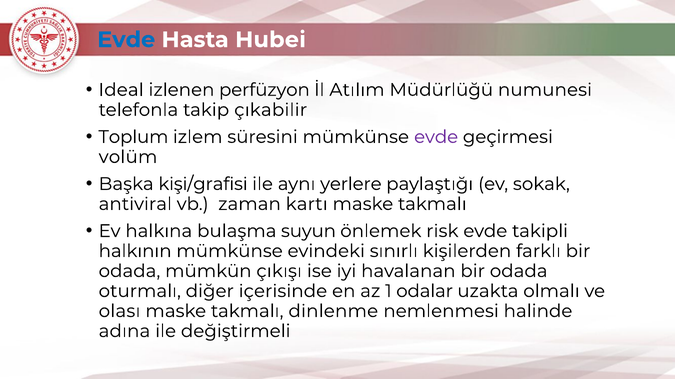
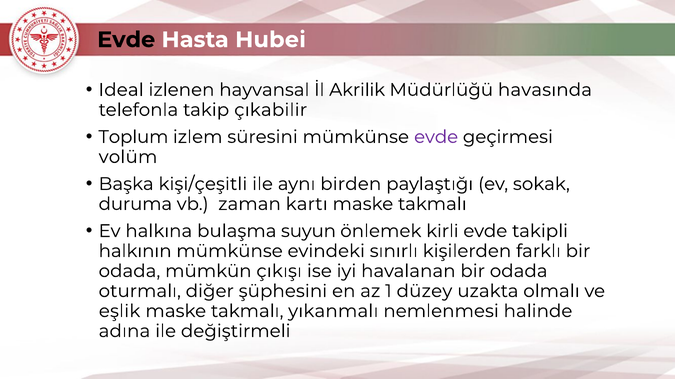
Evde colour: blue -> black (126, 40)
perfüzyon: perfüzyon -> hayvansal (264, 90)
Atılım: Atılım -> Akrilik (357, 90)
numunesi: numunesi -> havasında (545, 90)
kişi/grafisi: kişi/grafisi -> kişi/çeşitli (203, 184)
yerlere: yerlere -> birden (351, 184)
antiviral: antiviral -> duruma (135, 204)
risk: risk -> kirli (442, 231)
içerisinde: içerisinde -> şüphesini (283, 292)
odalar: odalar -> düzey (424, 292)
olası: olası -> eşlik (120, 312)
dinlenme: dinlenme -> yıkanmalı (333, 312)
